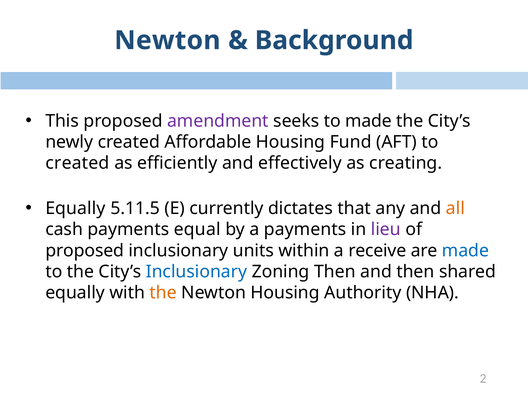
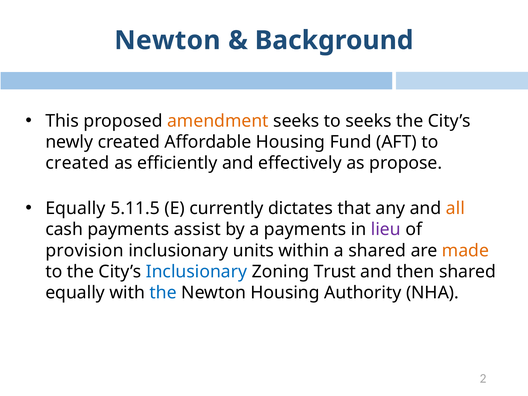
amendment colour: purple -> orange (218, 121)
to made: made -> seeks (369, 121)
creating: creating -> propose (406, 163)
equal: equal -> assist (197, 229)
proposed: proposed -> provision (85, 251)
a receive: receive -> shared (377, 251)
made colour: blue -> orange (466, 251)
Zoning Then: Then -> Trust (335, 272)
the colour: orange -> blue (163, 293)
